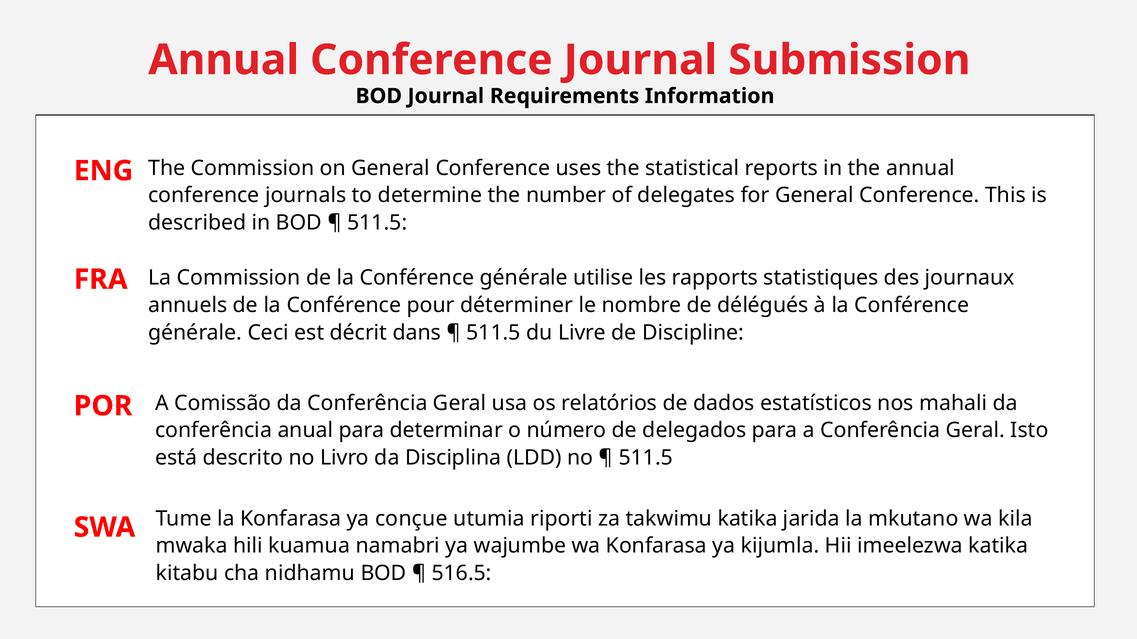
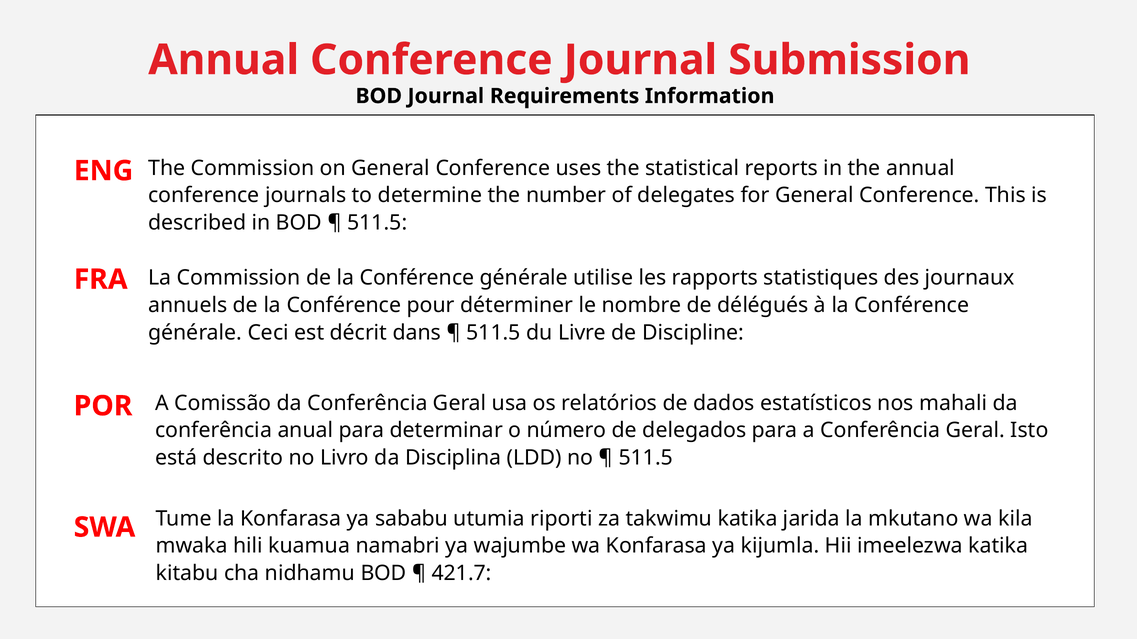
conçue: conçue -> sababu (412, 519)
516.5: 516.5 -> 421.7 (462, 574)
